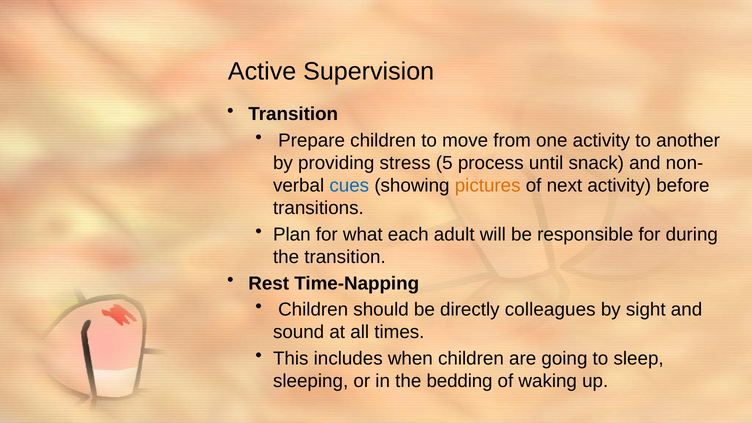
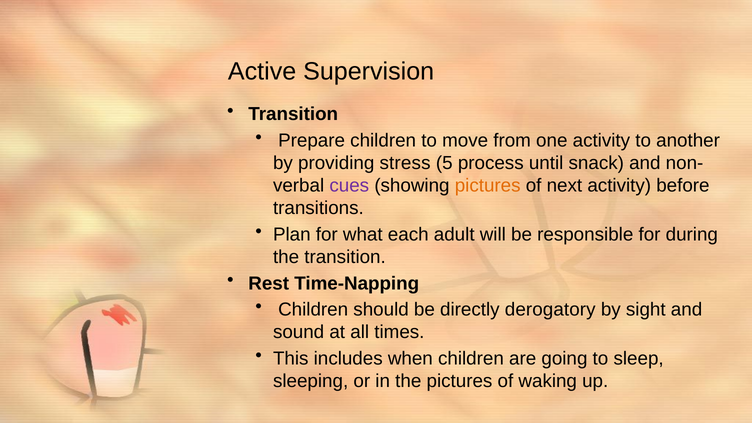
cues colour: blue -> purple (349, 186)
colleagues: colleagues -> derogatory (550, 310)
the bedding: bedding -> pictures (459, 381)
